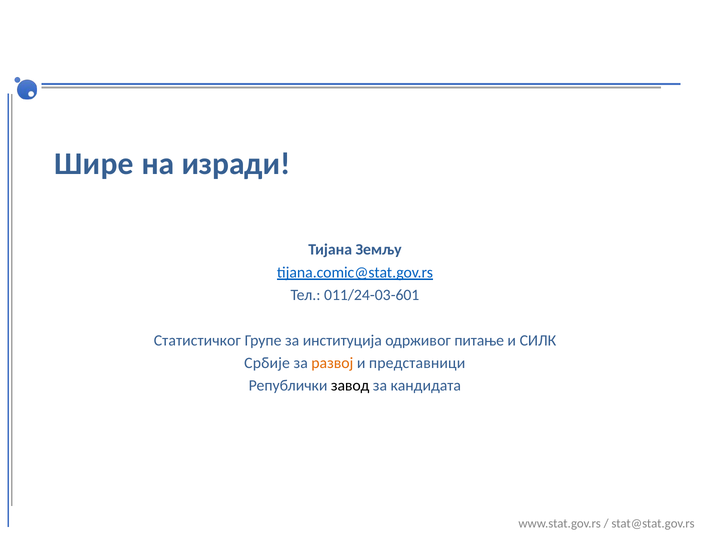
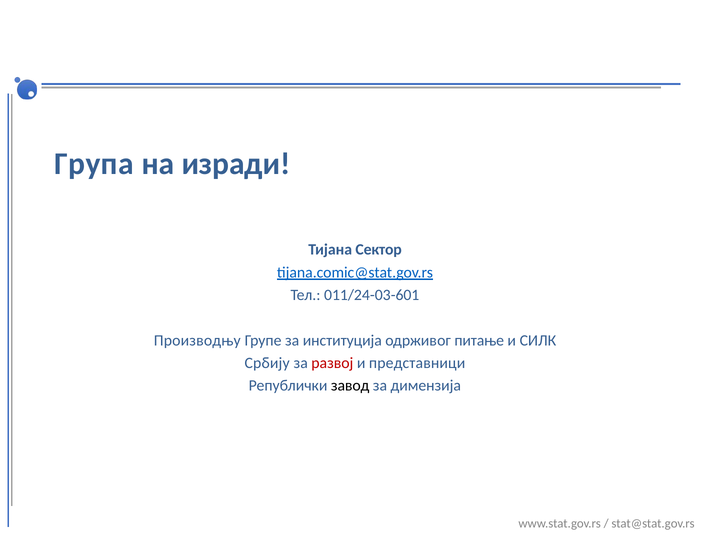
Шире: Шире -> Група (94, 164)
Земљу: Земљу -> Сектор (379, 249)
Статистичког: Статистичког -> Производњу (197, 340)
Србије: Србије -> Србију (267, 363)
развој colour: orange -> red (332, 363)
кандидата: кандидата -> димензија (426, 385)
